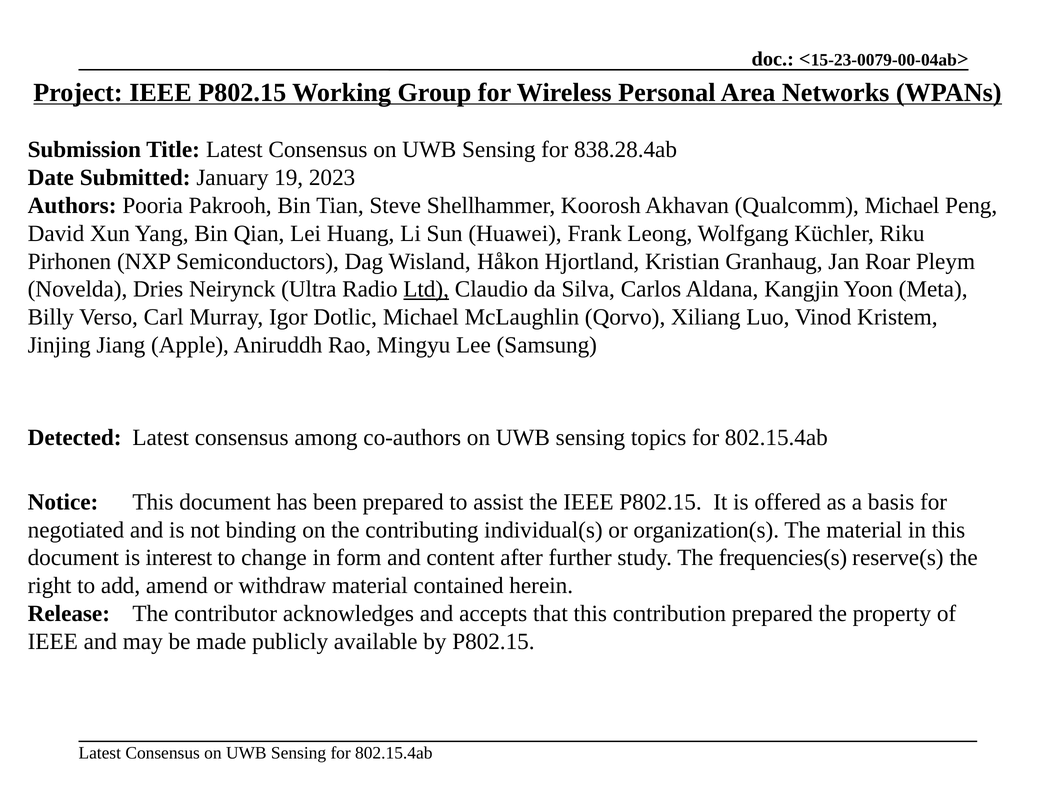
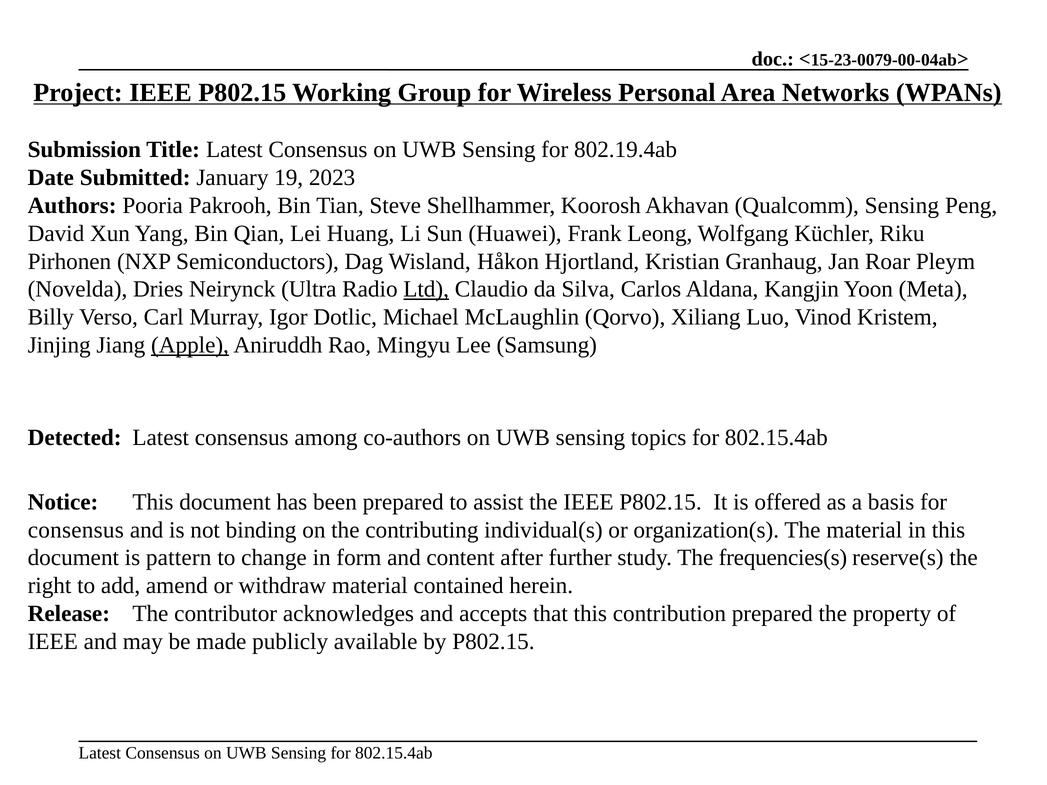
838.28.4ab: 838.28.4ab -> 802.19.4ab (626, 150)
Qualcomm Michael: Michael -> Sensing (902, 206)
Apple underline: none -> present (190, 345)
negotiated: negotiated -> consensus (76, 530)
interest: interest -> pattern (179, 558)
